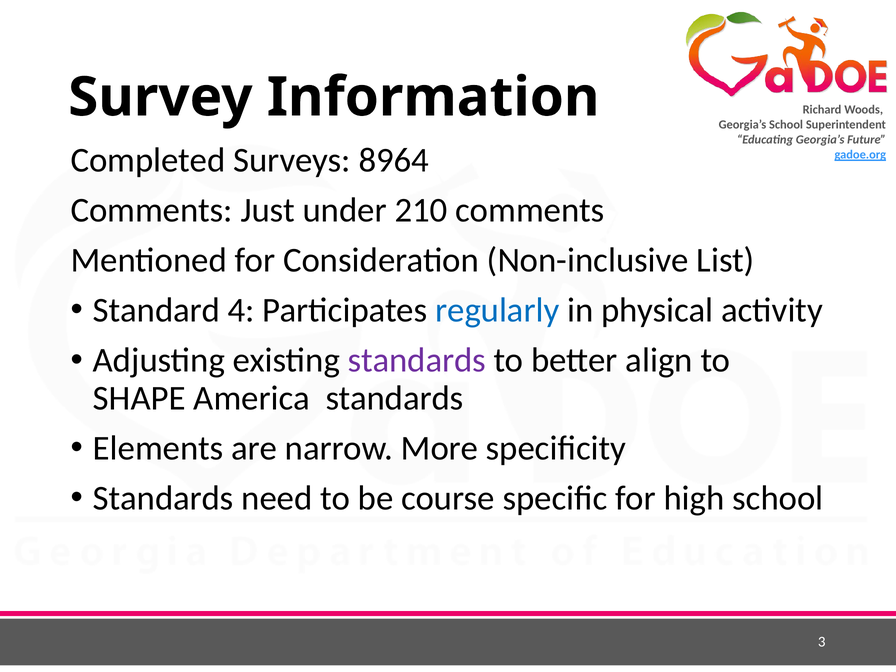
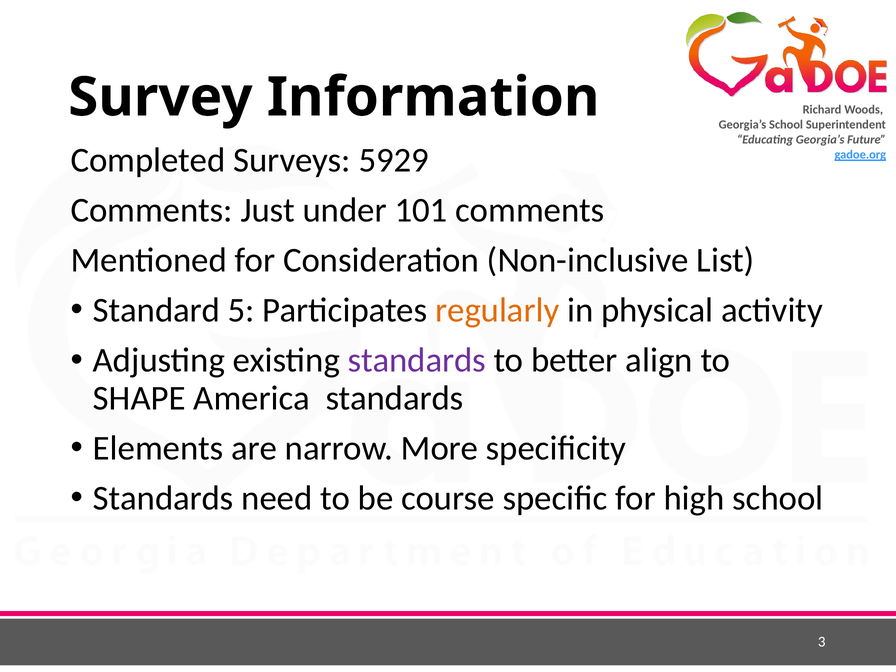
8964: 8964 -> 5929 (394, 160)
210: 210 -> 101 (421, 210)
4: 4 -> 5 (241, 310)
regularly colour: blue -> orange (497, 310)
